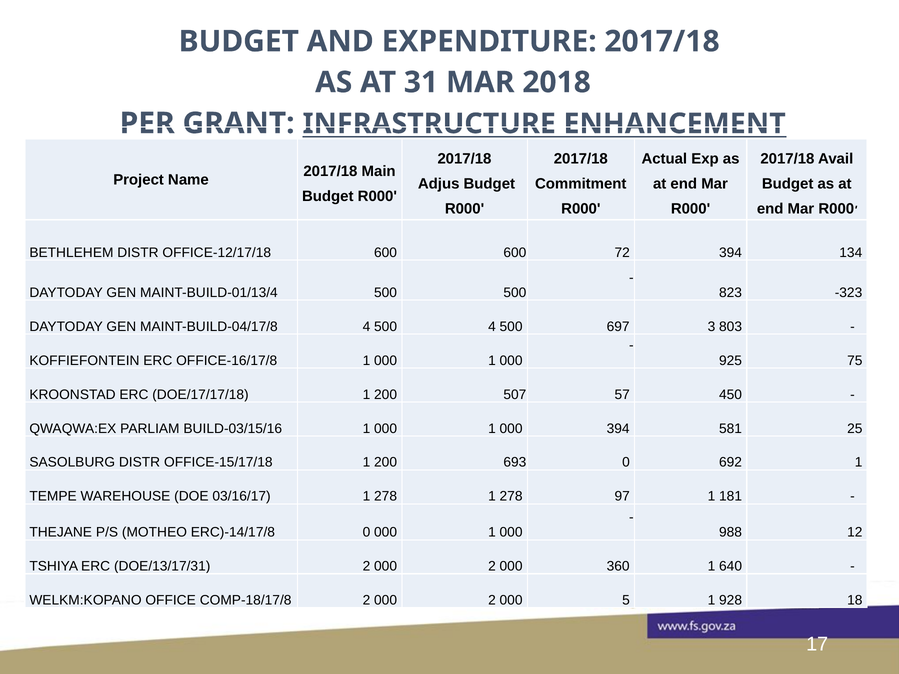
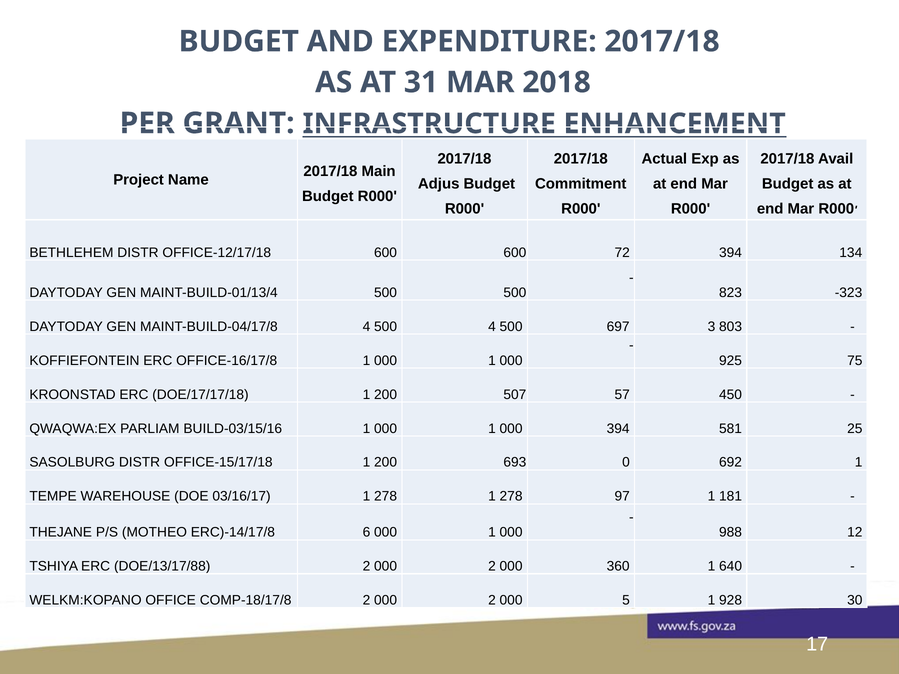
ERC)-14/17/8 0: 0 -> 6 (366, 533)
DOE/13/17/31: DOE/13/17/31 -> DOE/13/17/88 (162, 567)
18: 18 -> 30 (855, 601)
